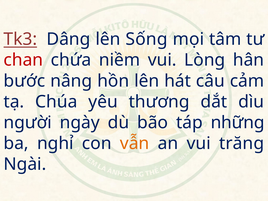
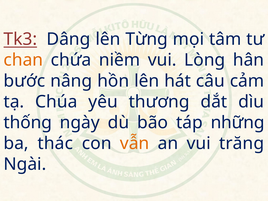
Sống: Sống -> Từng (147, 39)
chan colour: red -> orange (23, 60)
người: người -> thống (28, 123)
nghỉ: nghỉ -> thác (55, 144)
